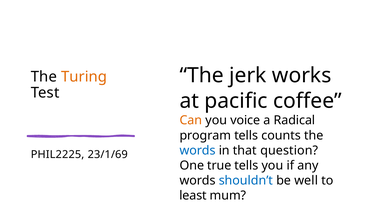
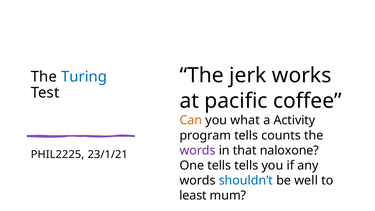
Turing colour: orange -> blue (84, 77)
voice: voice -> what (245, 120)
Radical: Radical -> Activity (294, 120)
words colour: blue -> purple (198, 150)
question: question -> naloxone (289, 150)
23/1/69: 23/1/69 -> 23/1/21 (108, 155)
One true: true -> tells (219, 165)
